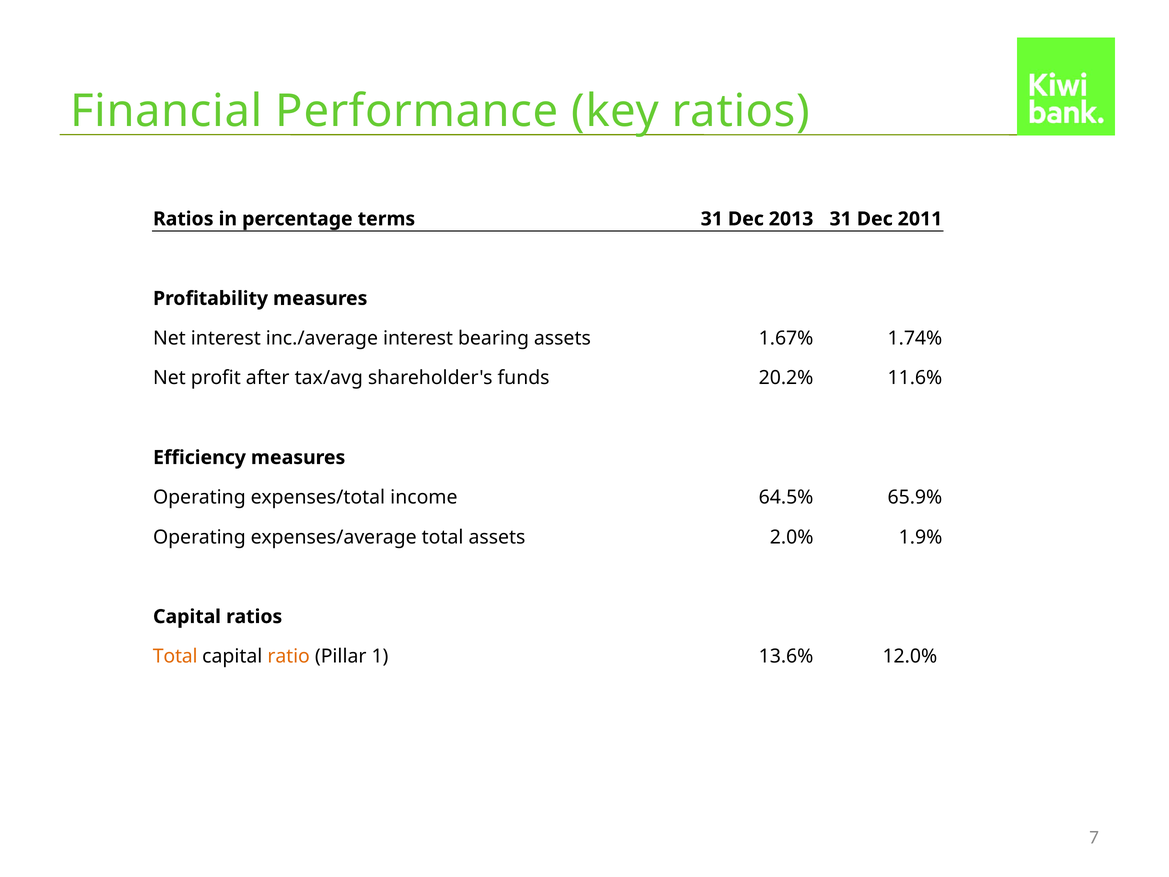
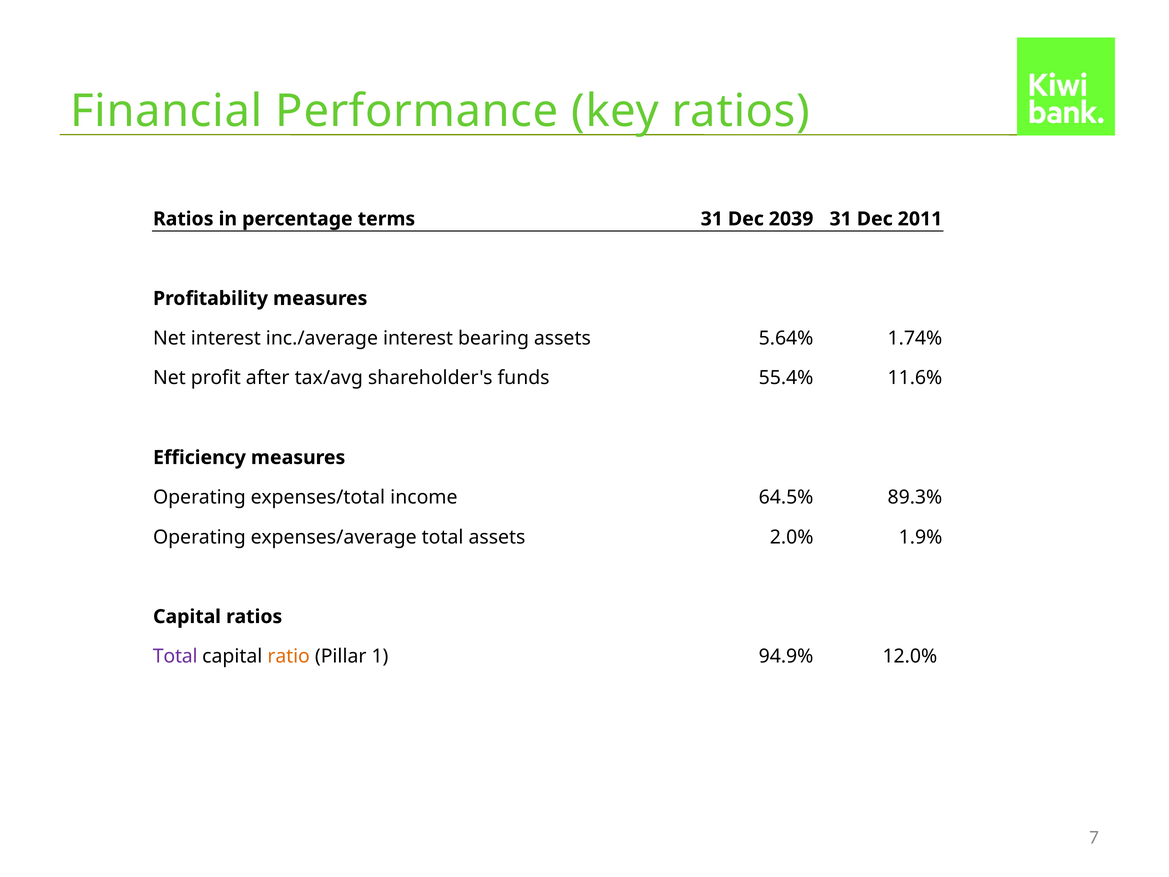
2013: 2013 -> 2039 (791, 219)
1.67%: 1.67% -> 5.64% (786, 338)
20.2%: 20.2% -> 55.4% (786, 378)
65.9%: 65.9% -> 89.3% (915, 497)
Total colour: orange -> purple (175, 656)
13.6%: 13.6% -> 94.9% (786, 656)
